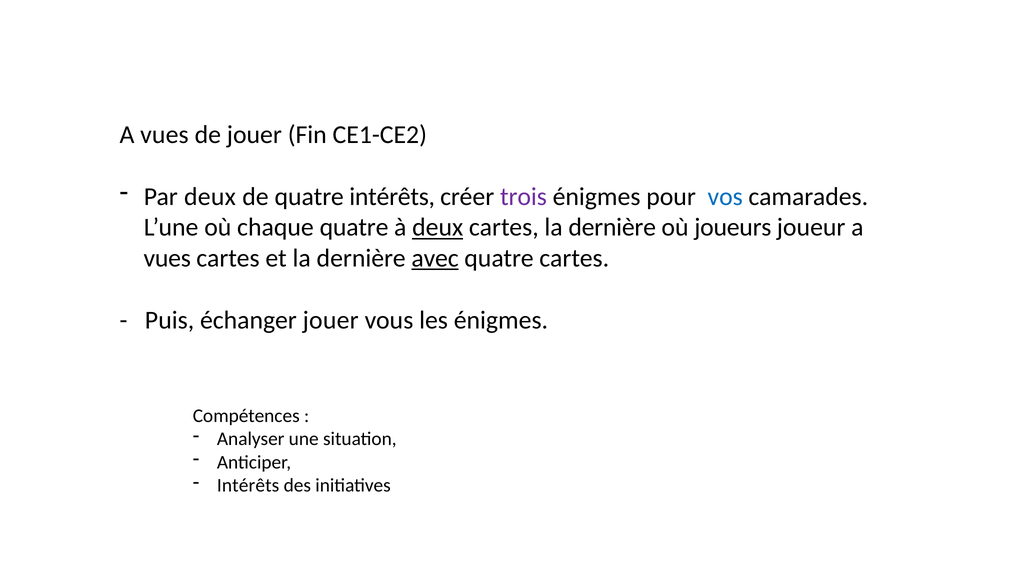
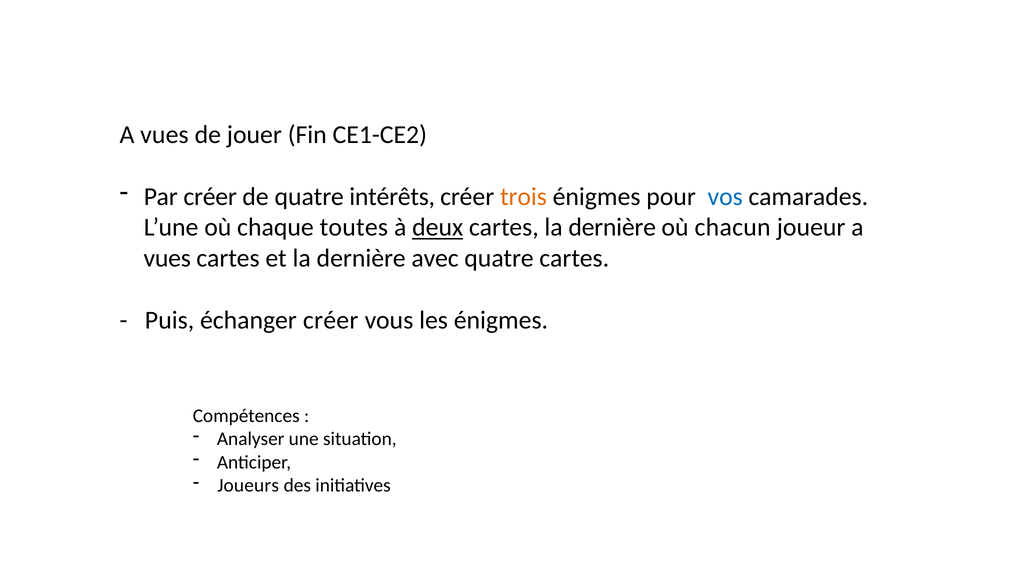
Par deux: deux -> créer (210, 196)
trois colour: purple -> orange (523, 196)
chaque quatre: quatre -> toutes (354, 227)
joueurs: joueurs -> chacun (733, 227)
avec underline: present -> none (435, 258)
échanger jouer: jouer -> créer (331, 320)
Intérêts: Intérêts -> Joueurs (248, 485)
